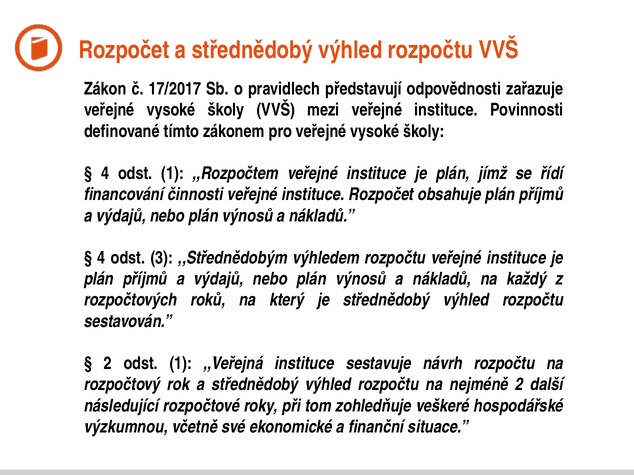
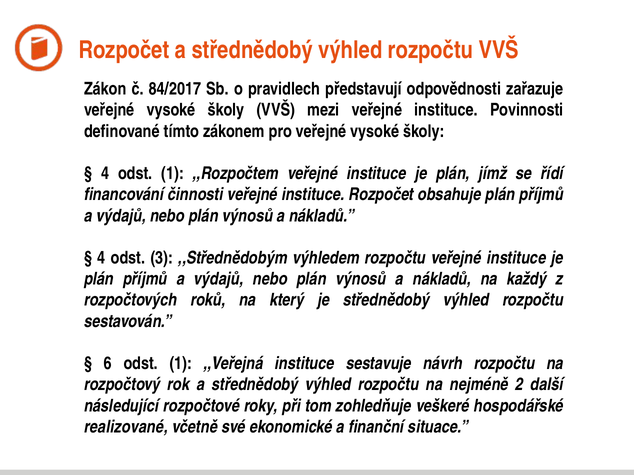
17/2017: 17/2017 -> 84/2017 (175, 89)
2: 2 -> 6 (108, 364)
výzkumnou: výzkumnou -> realizované (126, 427)
